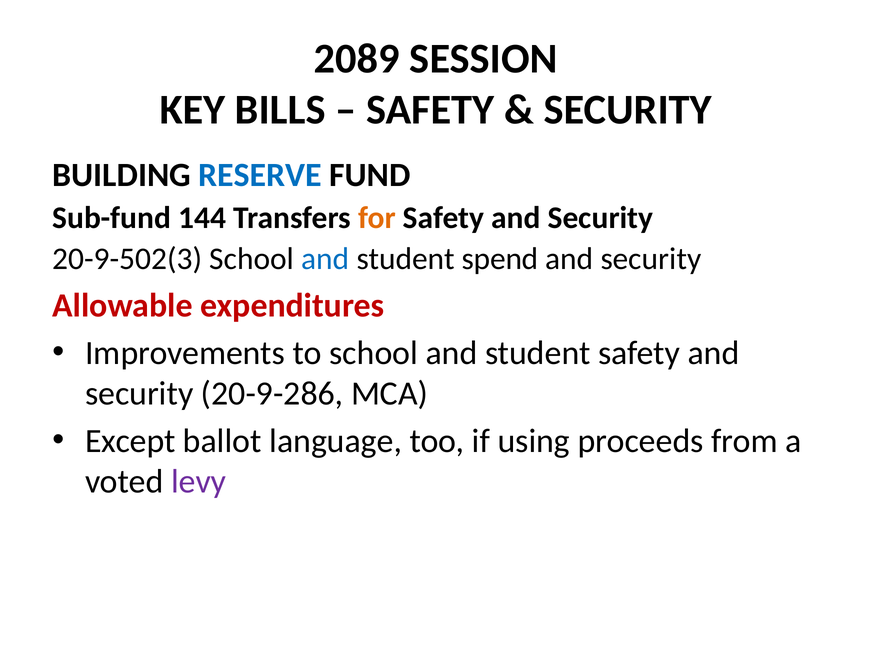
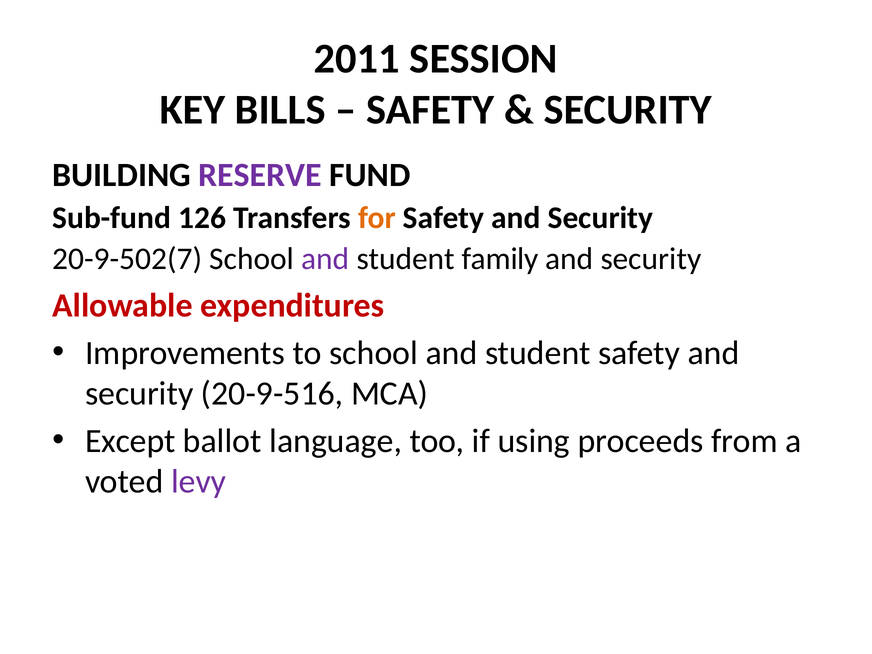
2089: 2089 -> 2011 (357, 59)
RESERVE colour: blue -> purple (260, 175)
144: 144 -> 126 (202, 218)
20-9-502(3: 20-9-502(3 -> 20-9-502(7 (127, 259)
and colour: blue -> purple (325, 259)
spend: spend -> family (500, 259)
20-9-286: 20-9-286 -> 20-9-516 (272, 394)
